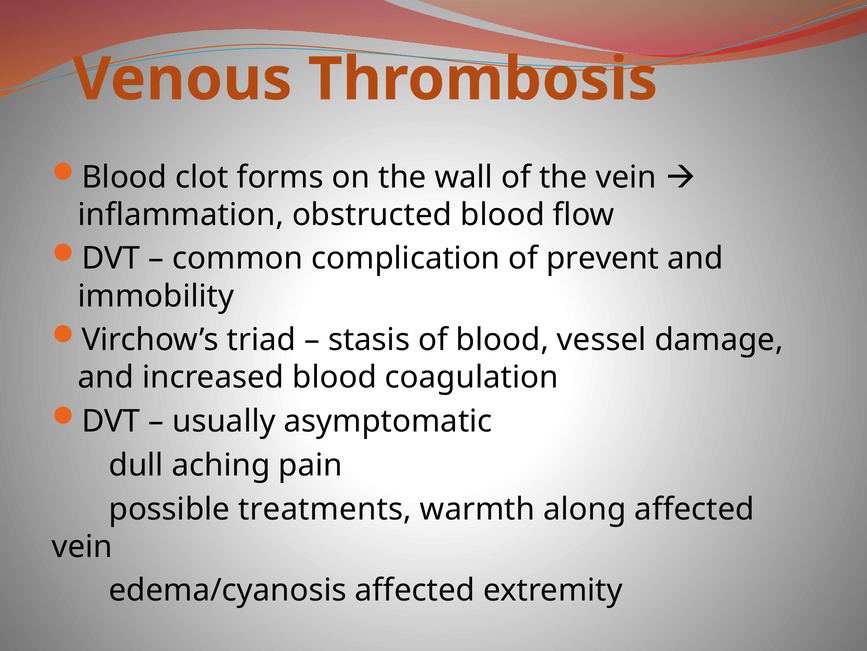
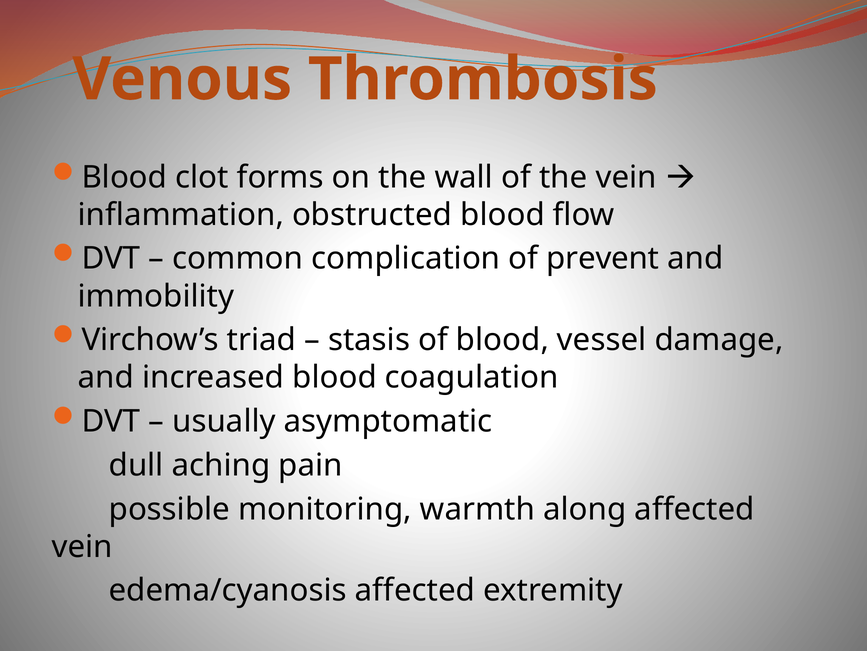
treatments: treatments -> monitoring (325, 509)
